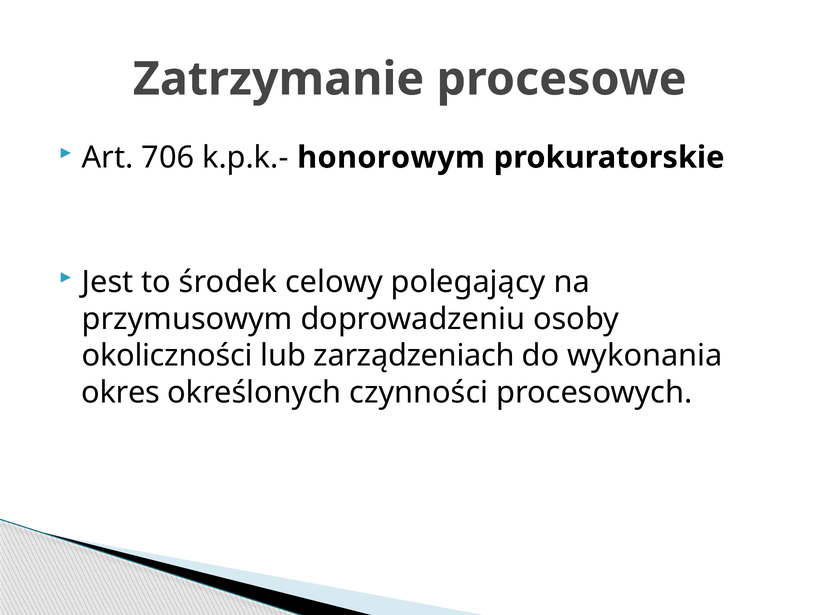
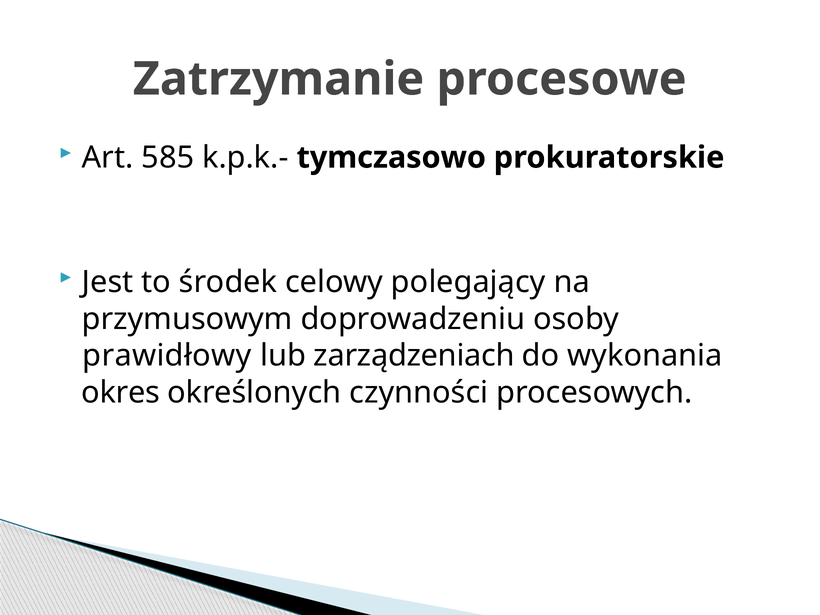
706: 706 -> 585 (168, 157)
honorowym: honorowym -> tymczasowo (391, 157)
okoliczności: okoliczności -> prawidłowy (167, 356)
